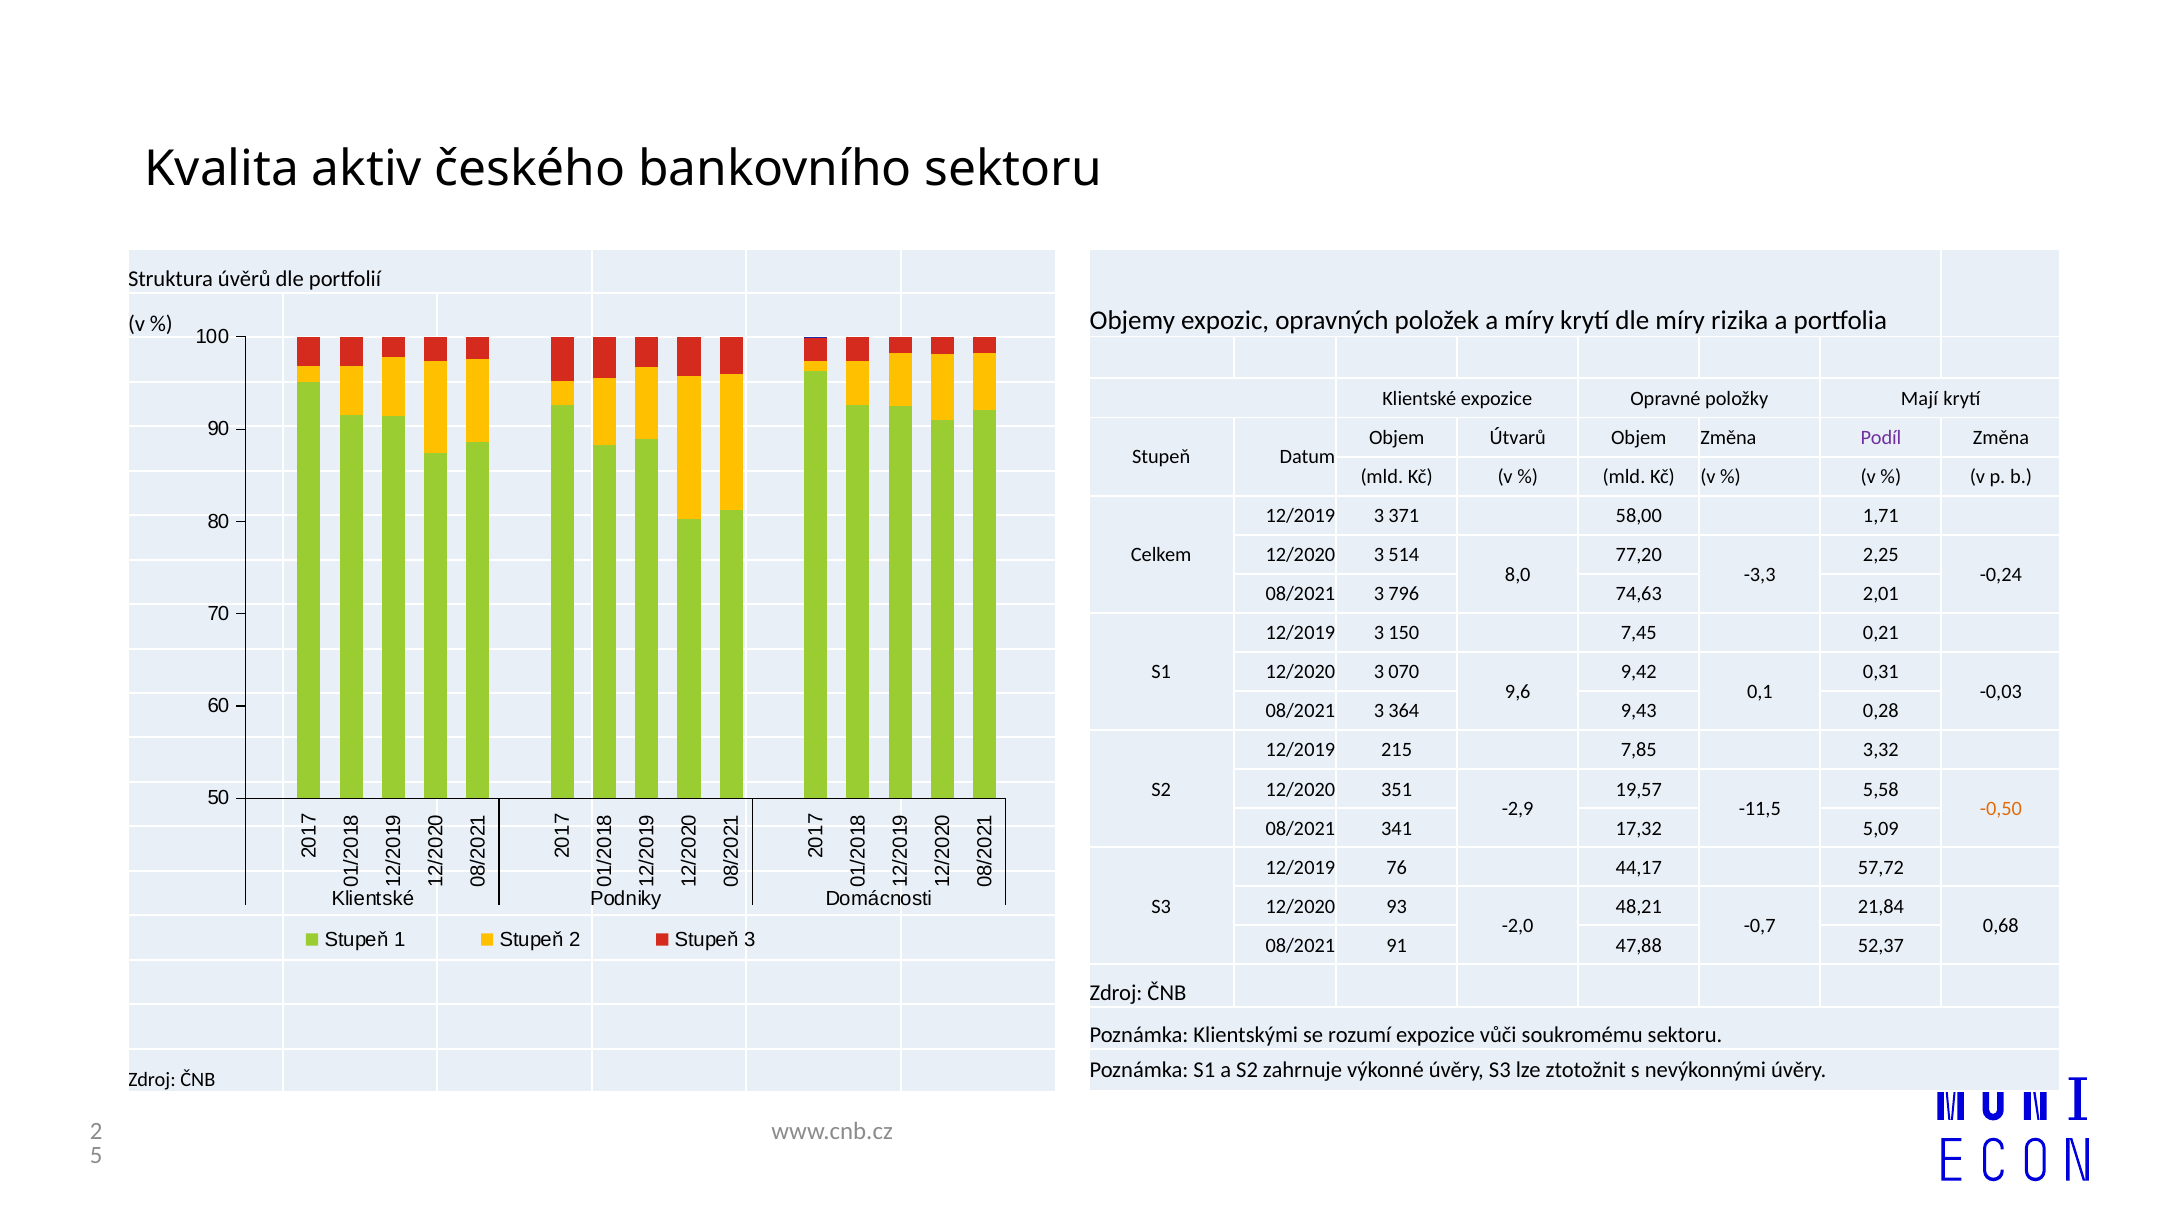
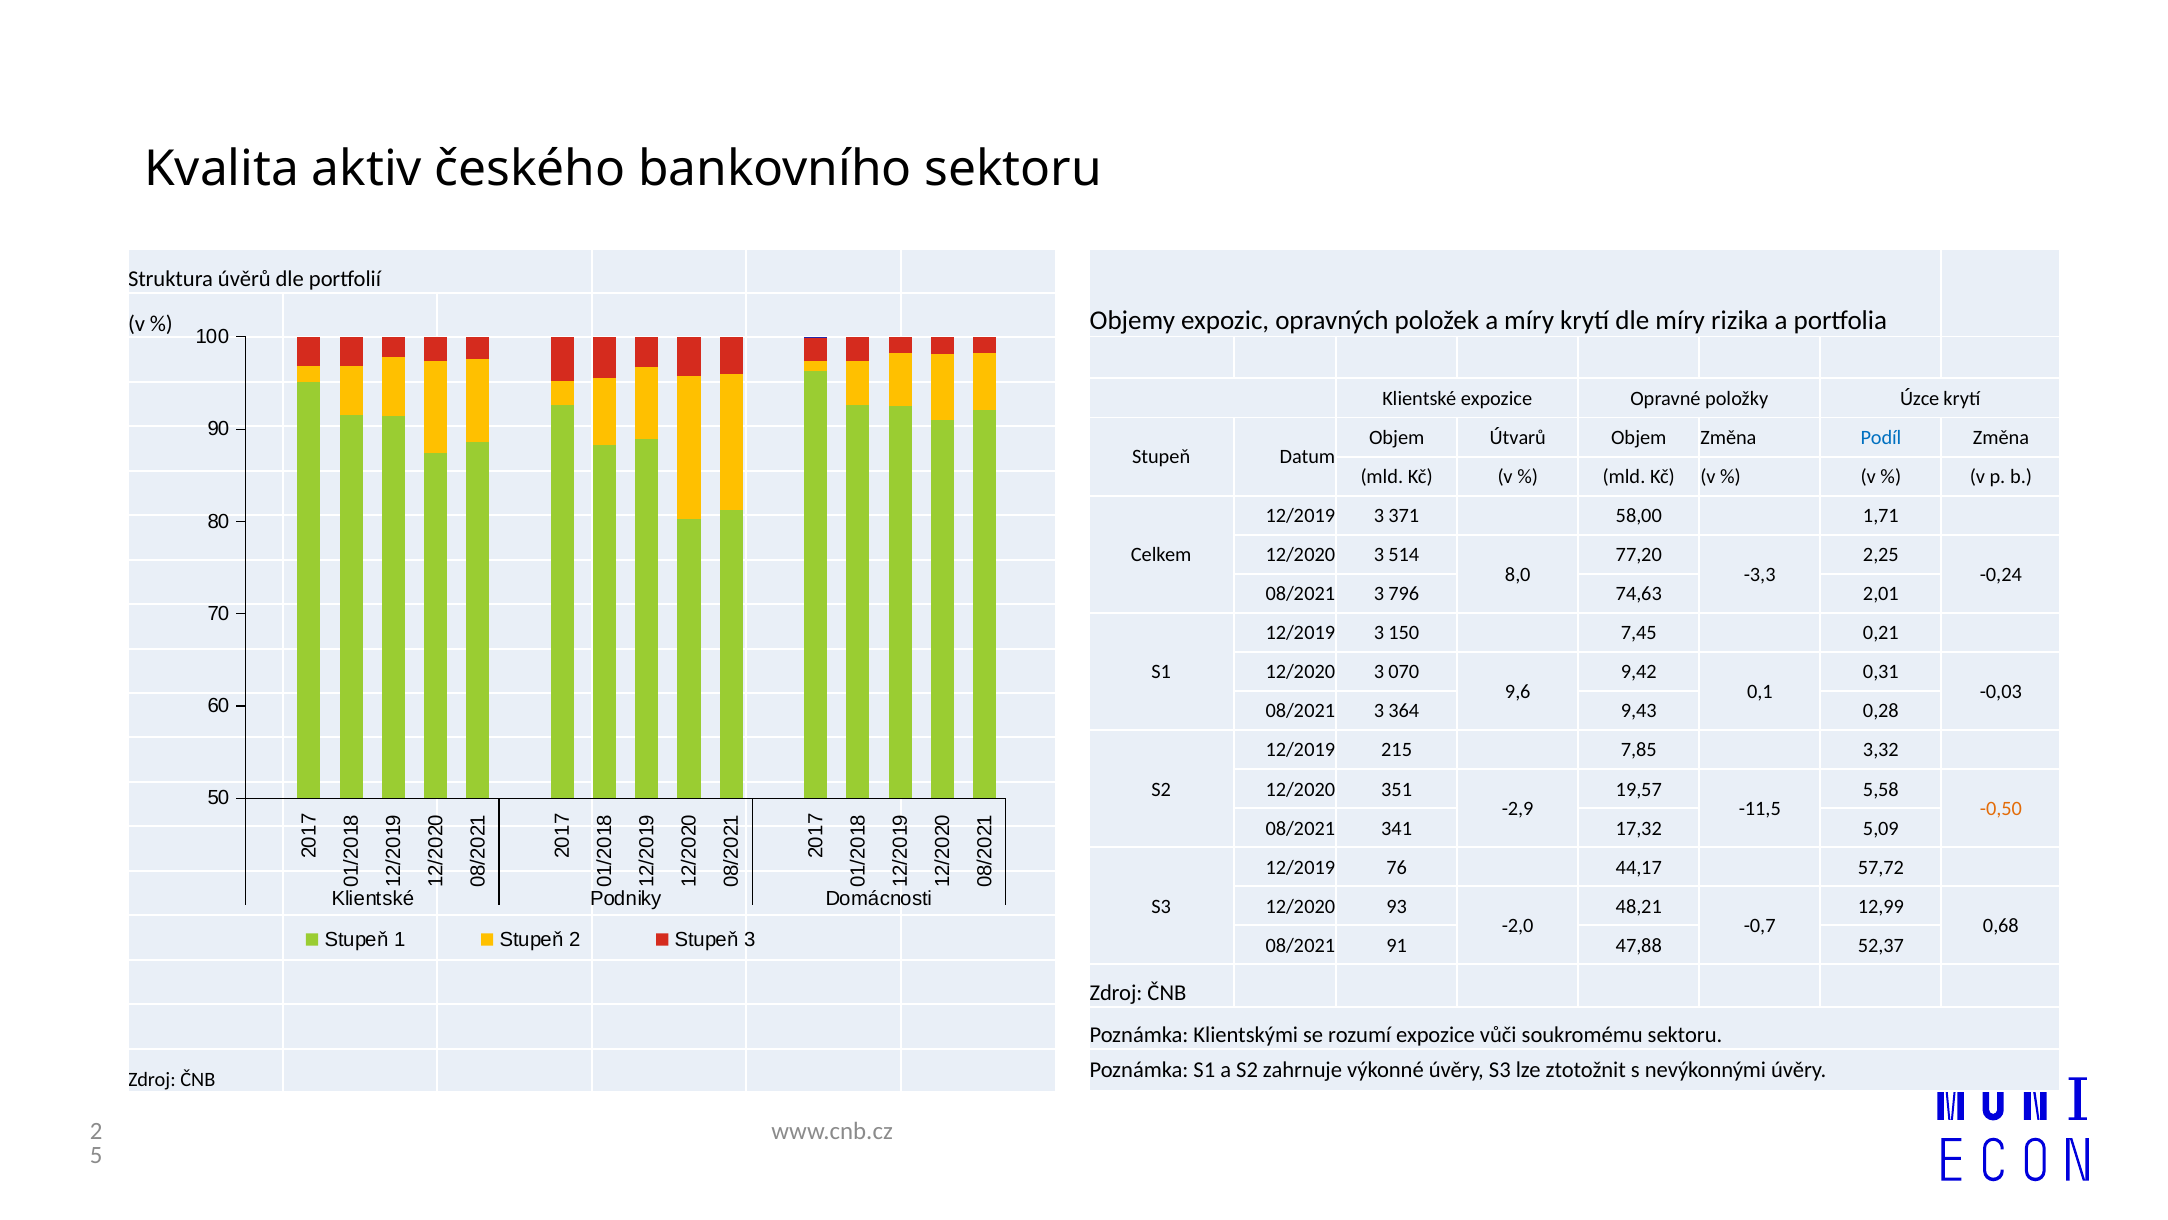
Mají: Mají -> Úzce (1920, 398)
Podíl colour: purple -> blue (1881, 438)
21,84: 21,84 -> 12,99 (1881, 906)
